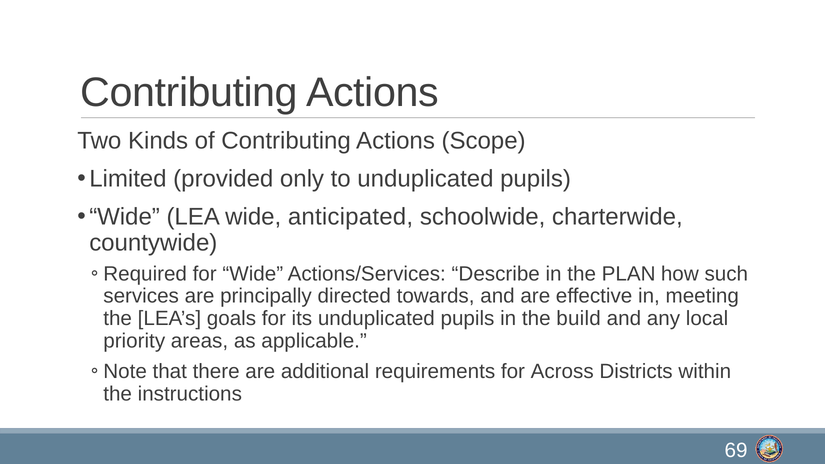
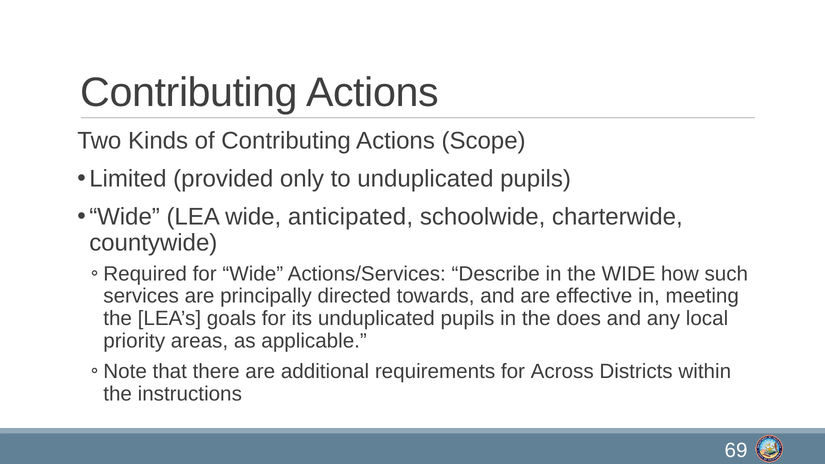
the PLAN: PLAN -> WIDE (629, 274)
build: build -> does (579, 318)
